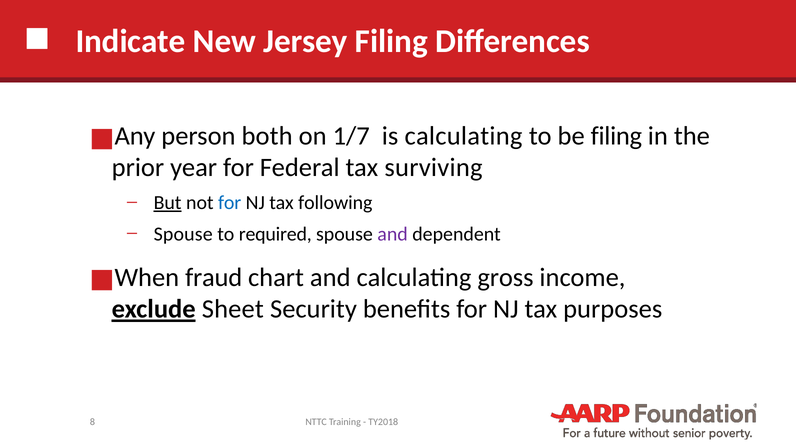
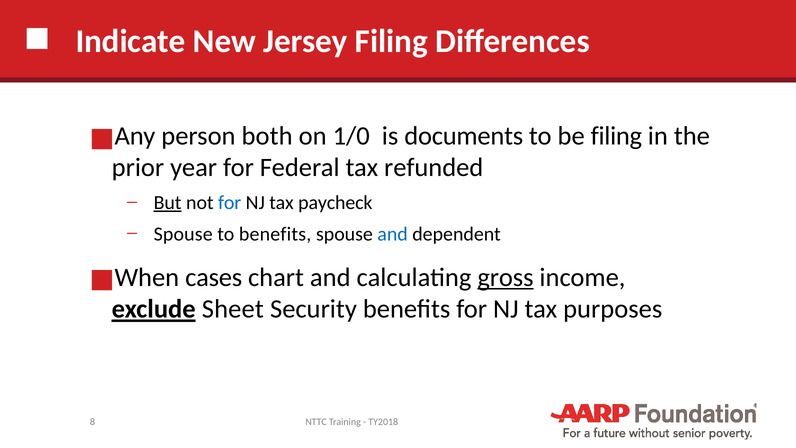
1/7: 1/7 -> 1/0 (351, 136)
is calculating: calculating -> documents (464, 136)
surviving: surviving -> refunded (434, 168)
following: following -> paycheck (335, 202)
to required: required -> benefits (275, 234)
and colour: purple -> blue (393, 234)
fraud: fraud -> cases (214, 277)
gross underline: none -> present (505, 277)
